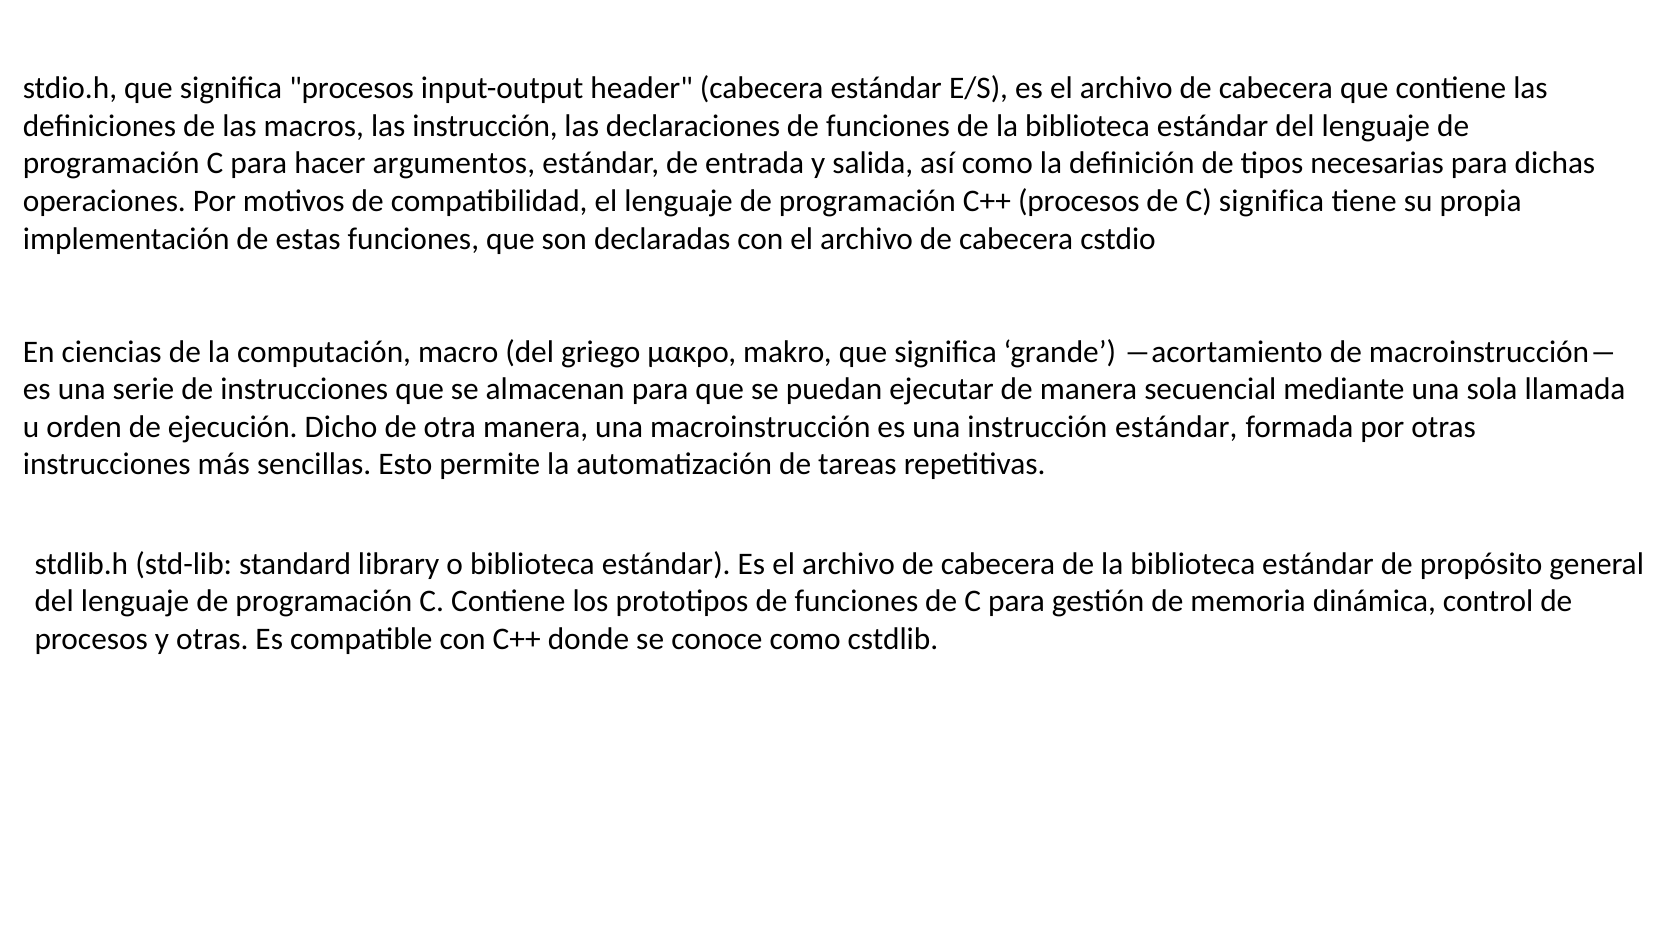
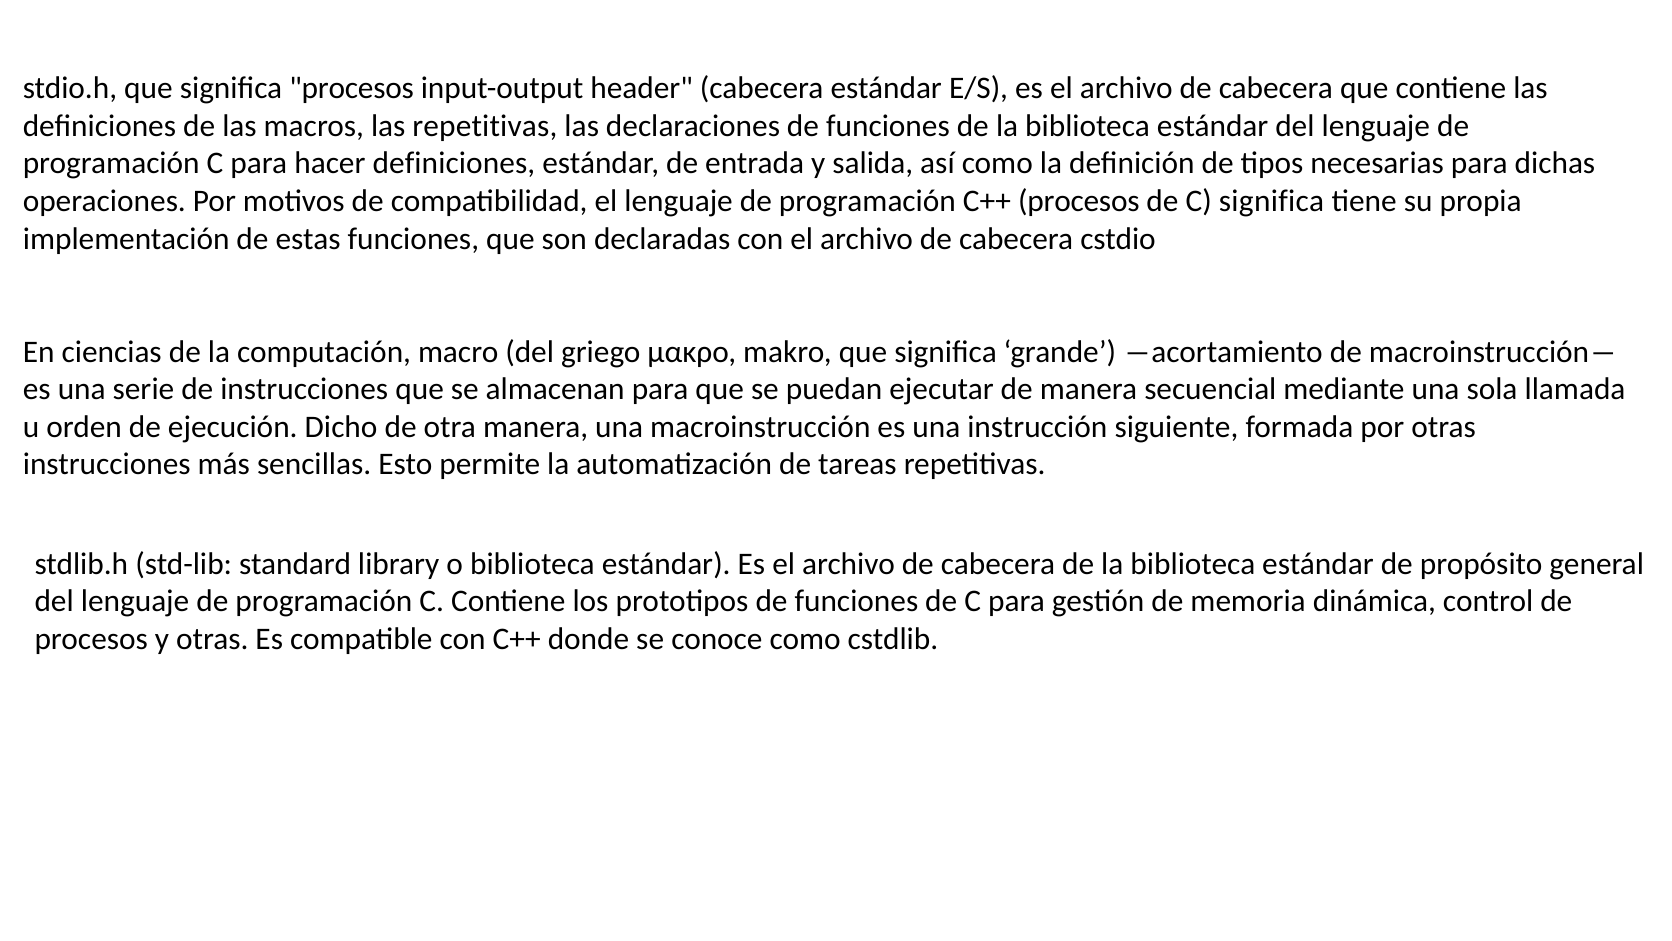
las instrucción: instrucción -> repetitivas (485, 126)
hacer argumentos: argumentos -> definiciones (454, 163)
instrucción estándar: estándar -> siguiente (1176, 427)
